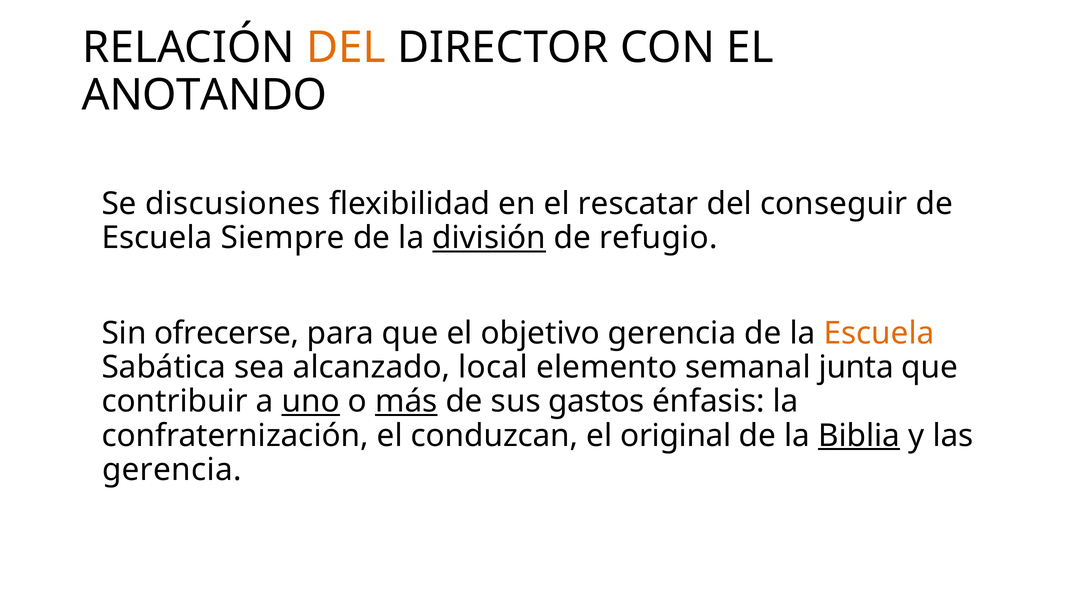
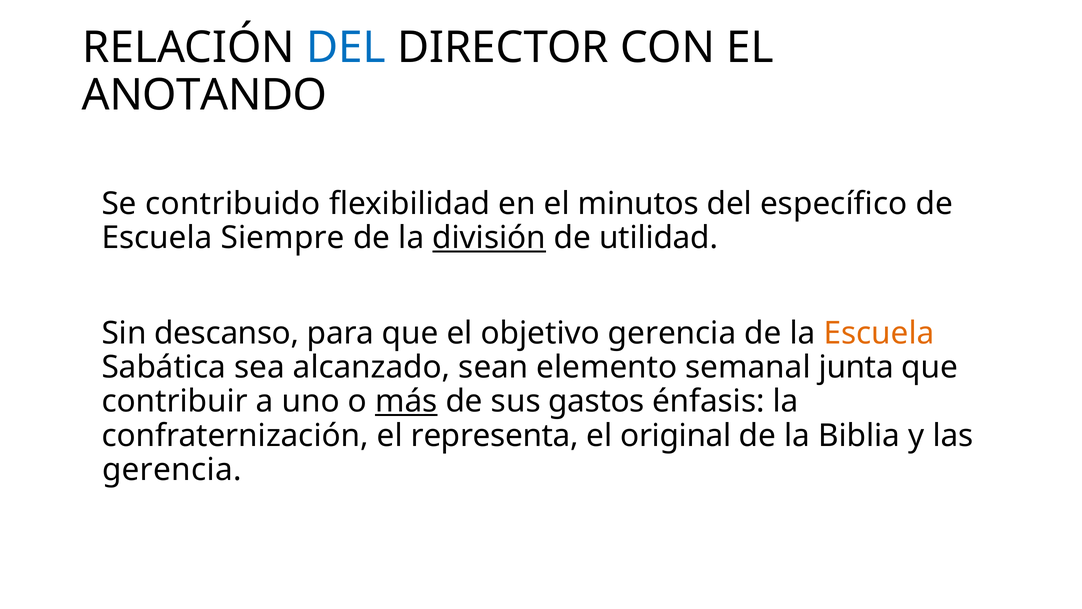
DEL colour: orange -> blue (346, 48)
discusiones: discusiones -> contribuido (233, 204)
rescatar: rescatar -> minutos (638, 204)
conseguir: conseguir -> específico (834, 204)
refugio: refugio -> utilidad (659, 238)
ofrecerse: ofrecerse -> descanso (227, 333)
local: local -> sean (493, 367)
uno underline: present -> none (311, 401)
conduzcan: conduzcan -> representa (495, 435)
Biblia underline: present -> none (859, 435)
